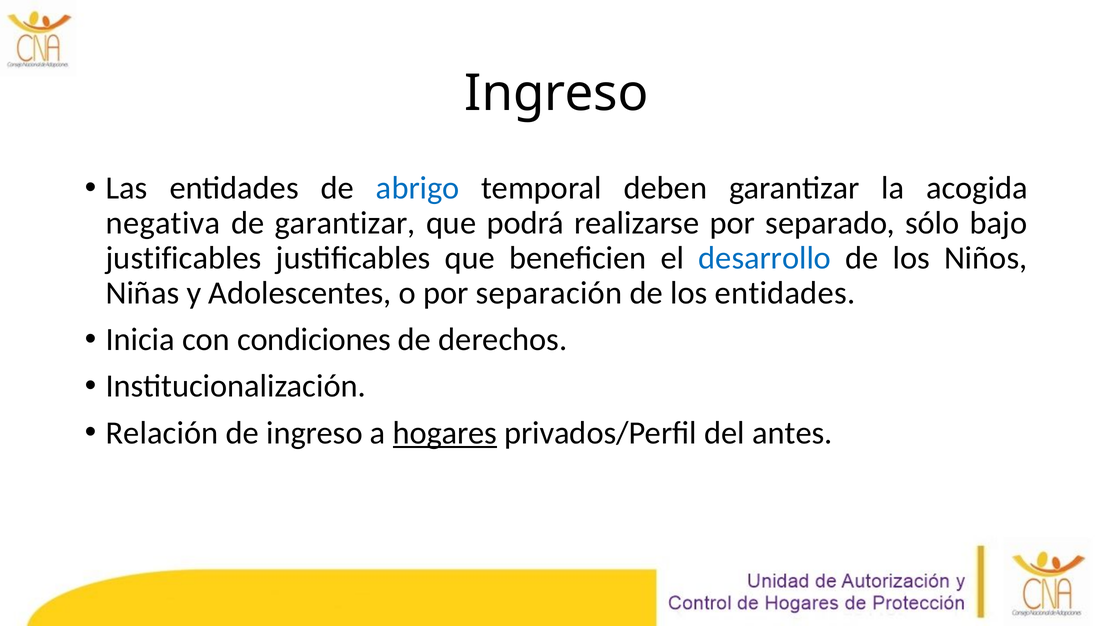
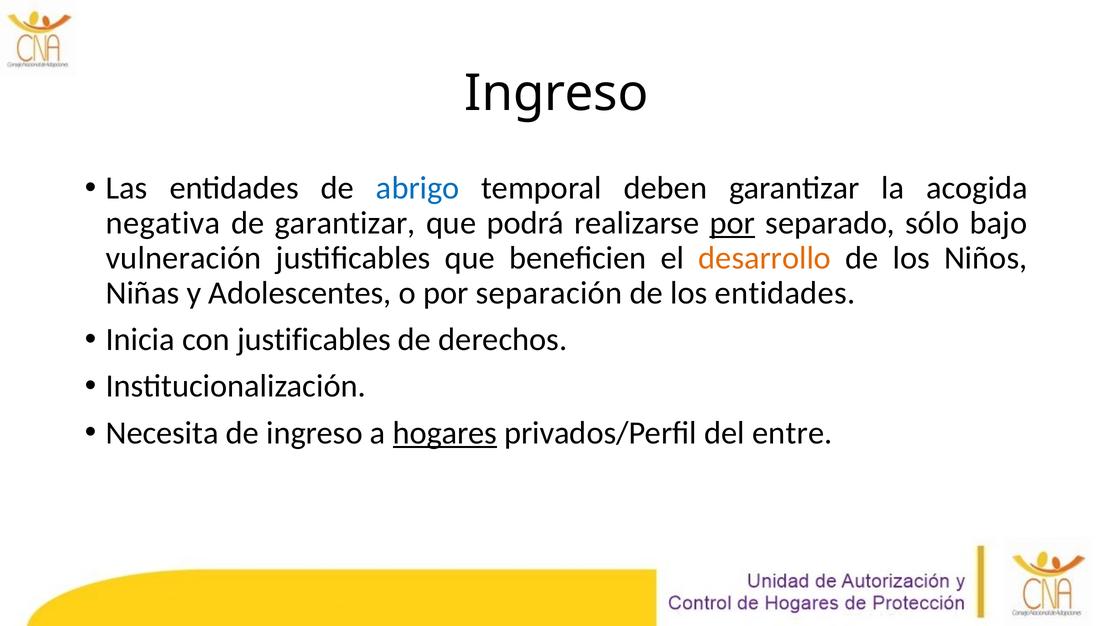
por underline: none -> present (732, 223)
justificables: justificables -> vulneración (184, 258)
desarrollo colour: blue -> orange (765, 258)
con condiciones: condiciones -> justificables (314, 340)
Relación: Relación -> Necesita (162, 433)
antes: antes -> entre (792, 433)
